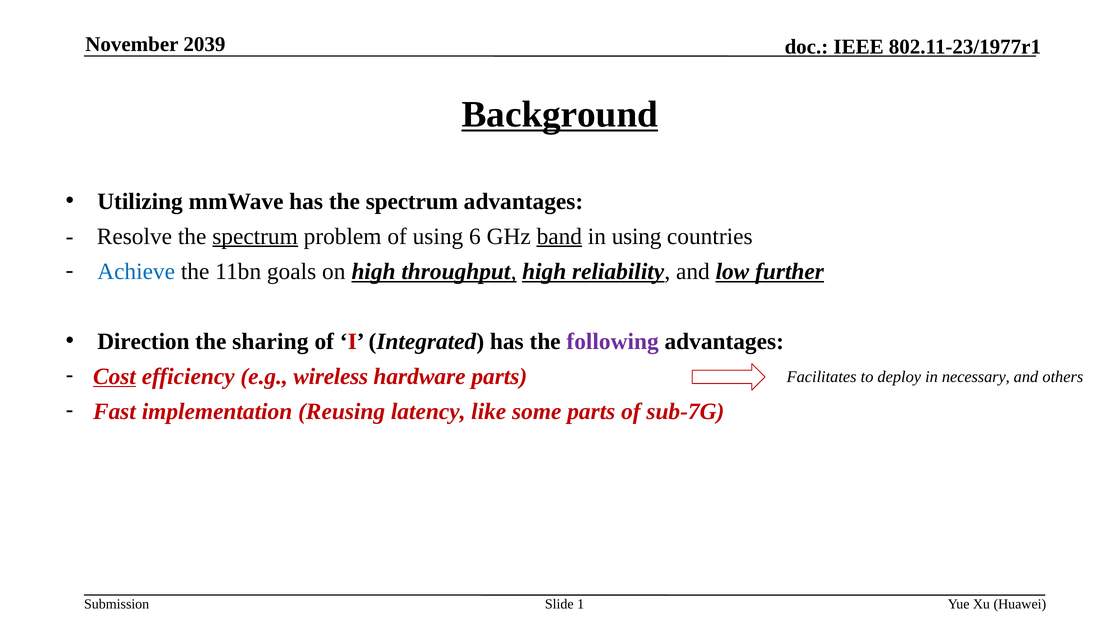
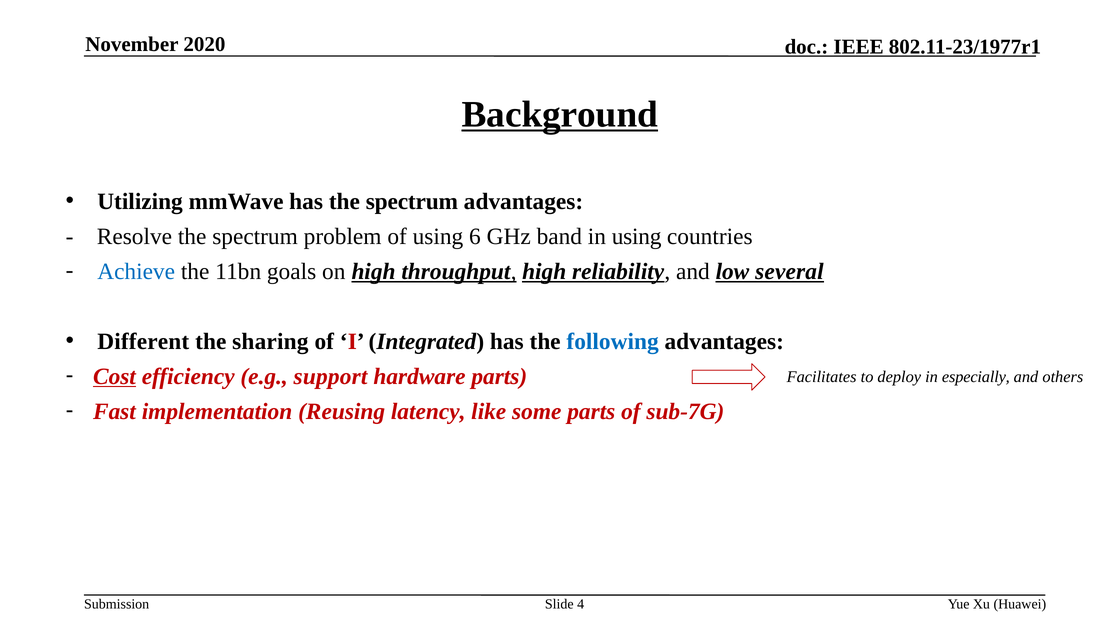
2039: 2039 -> 2020 (204, 45)
spectrum underline: present -> none (255, 236)
band underline: present -> none (559, 236)
further: further -> several (789, 271)
Direction: Direction -> Different (143, 341)
following colour: purple -> blue (613, 341)
wireless: wireless -> support (331, 376)
necessary: necessary -> especially (976, 377)
1: 1 -> 4 (581, 604)
